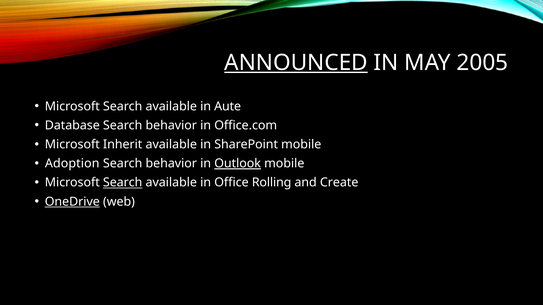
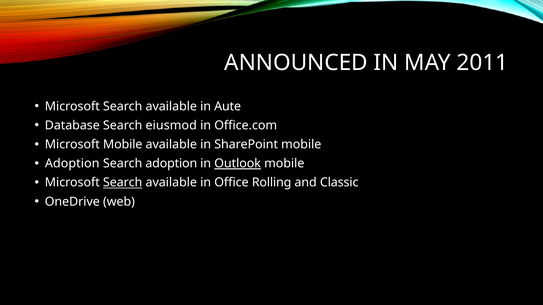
ANNOUNCED underline: present -> none (296, 63)
2005: 2005 -> 2011 (482, 63)
behavior: behavior -> eiusmod (171, 126)
Microsoft Inherit: Inherit -> Mobile (123, 145)
behavior: behavior -> adoption (171, 164)
Create: Create -> Classic (339, 183)
OneDrive underline: present -> none (72, 202)
